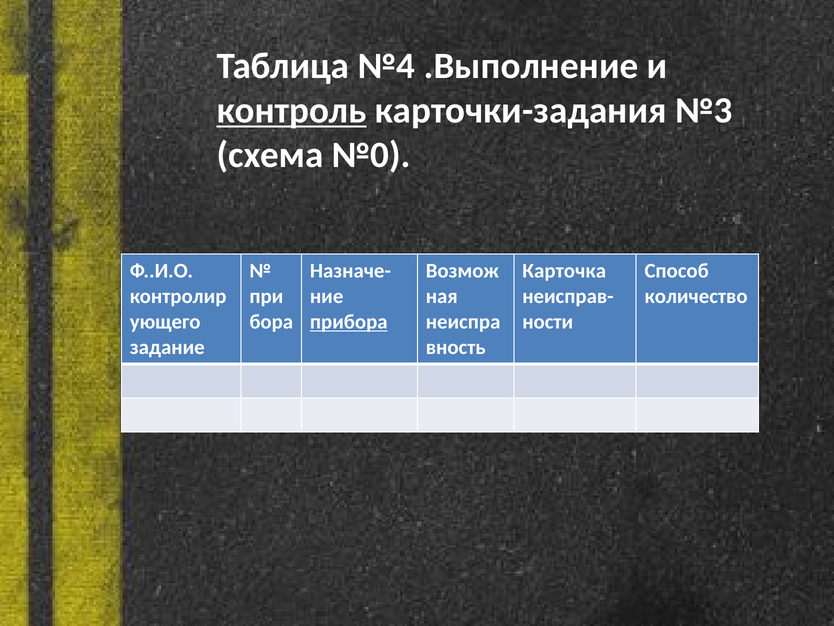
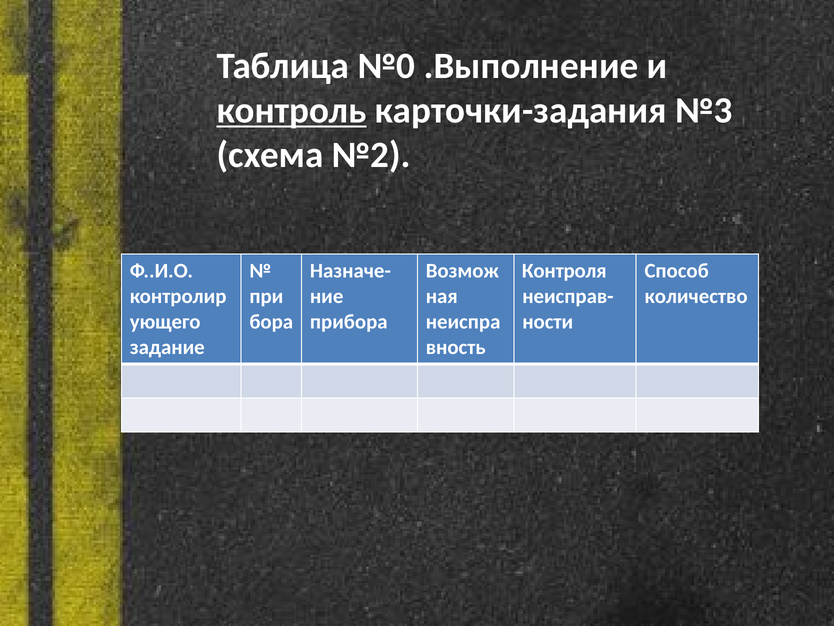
№4: №4 -> №0 (386, 66)
№0: №0 -> №2 (371, 155)
Карточка: Карточка -> Контроля (564, 271)
прибора underline: present -> none (349, 322)
